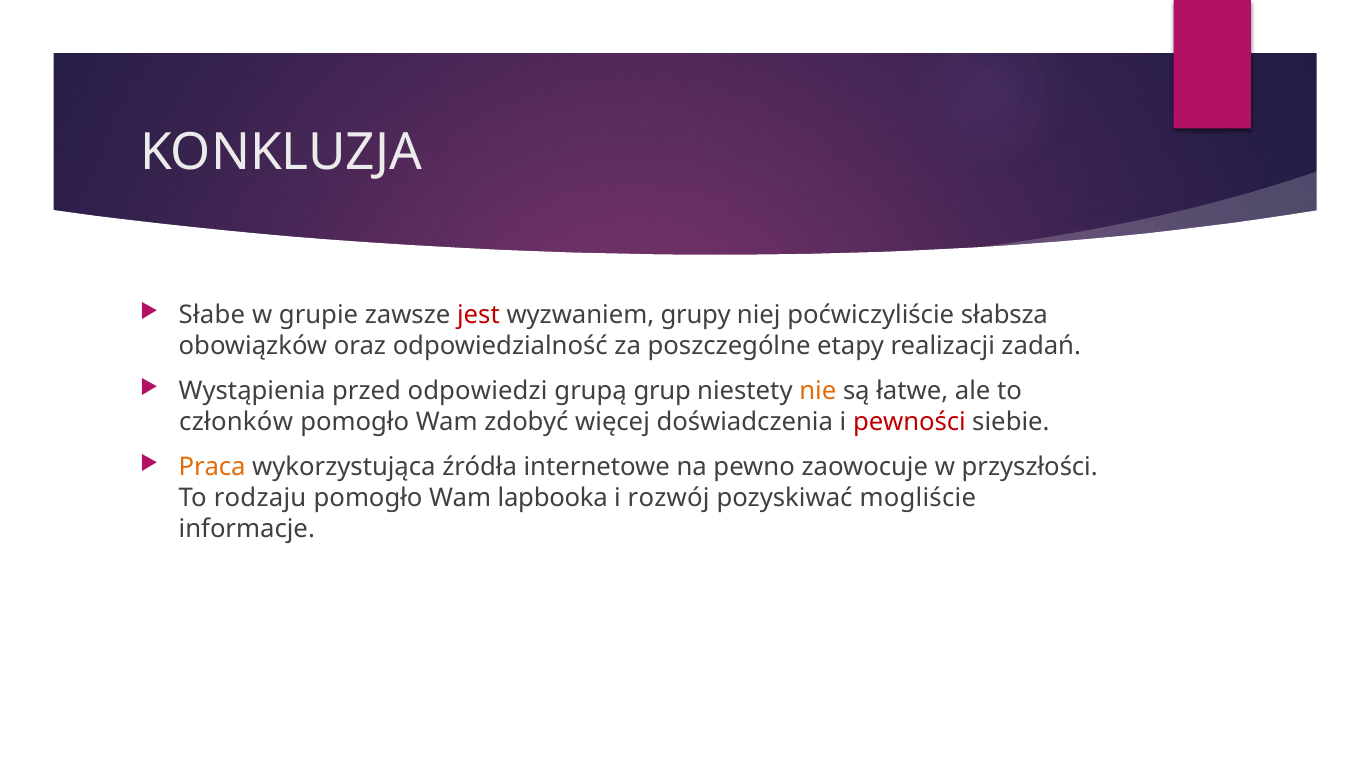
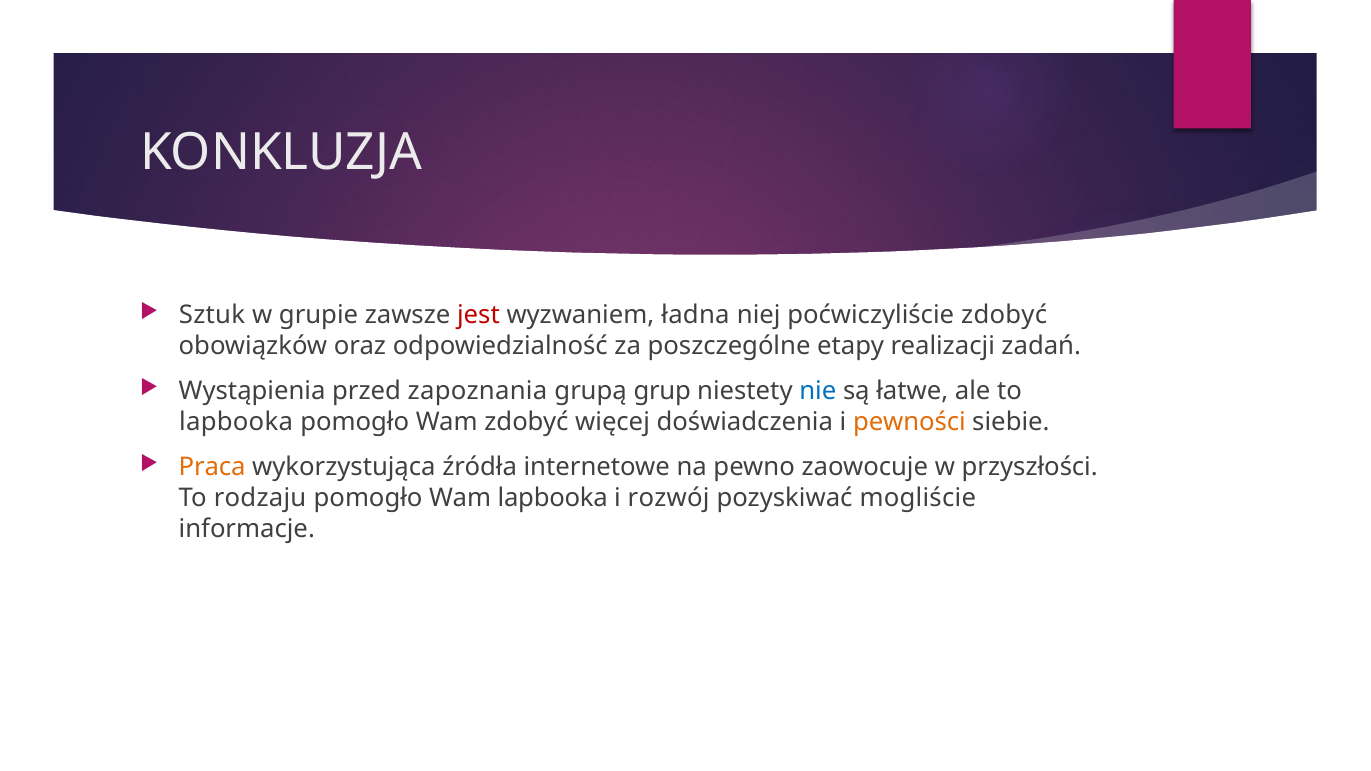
Słabe: Słabe -> Sztuk (212, 315)
grupy: grupy -> ładna (695, 315)
poćwiczyliście słabsza: słabsza -> zdobyć (1004, 315)
odpowiedzi: odpowiedzi -> zapoznania (477, 391)
nie colour: orange -> blue (818, 391)
członków: członków -> lapbooka (236, 422)
pewności colour: red -> orange (909, 422)
